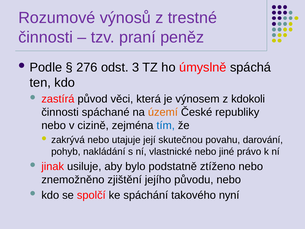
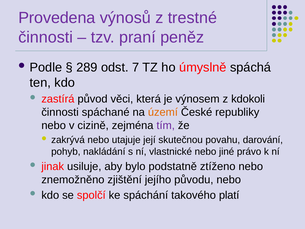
Rozumové: Rozumové -> Provedena (57, 18)
276: 276 -> 289 (87, 67)
3: 3 -> 7 (136, 67)
tím colour: blue -> purple (166, 125)
nyní: nyní -> platí (229, 195)
